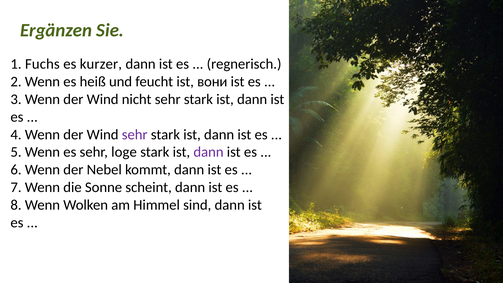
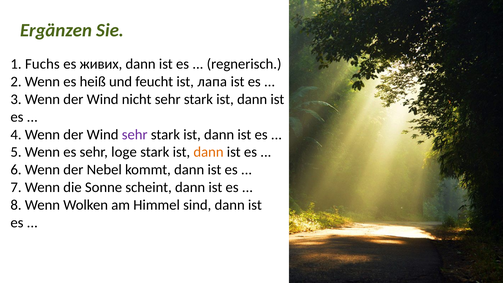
kurzer: kurzer -> живих (101, 64)
вони: вони -> лапа (212, 82)
dann colour: purple -> orange (209, 152)
